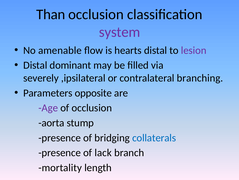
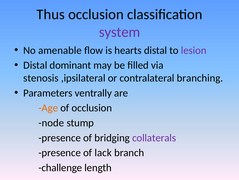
Than: Than -> Thus (51, 14)
severely: severely -> stenosis (41, 78)
opposite: opposite -> ventrally (93, 93)
Age colour: purple -> orange (48, 108)
aorta: aorta -> node (51, 122)
collaterals colour: blue -> purple (154, 137)
mortality: mortality -> challenge (60, 167)
